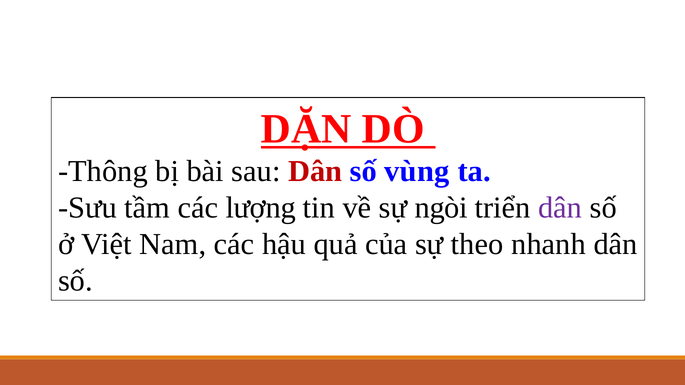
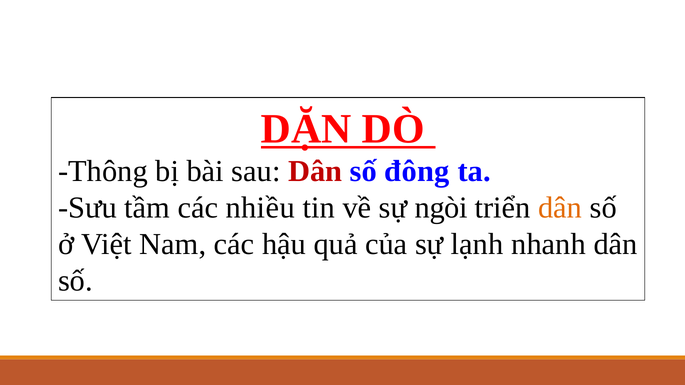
vùng: vùng -> đông (417, 172)
lượng: lượng -> nhiều (260, 208)
dân colour: purple -> orange (560, 208)
theo: theo -> lạnh (477, 245)
